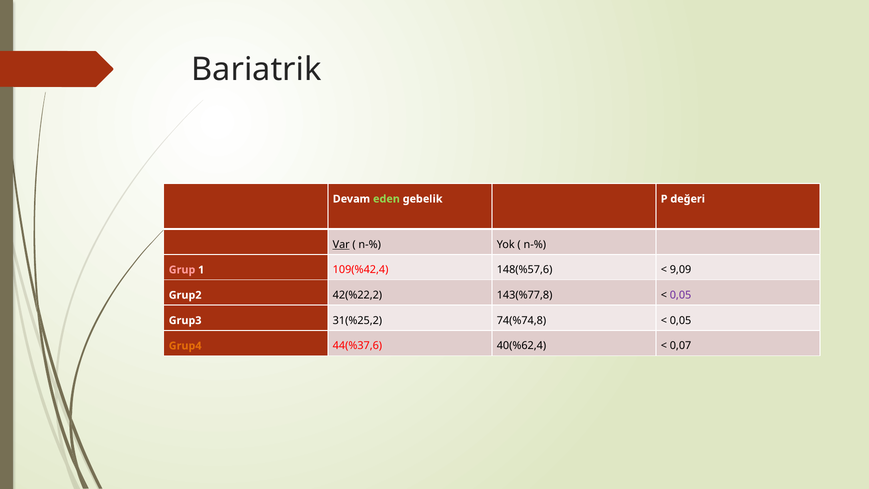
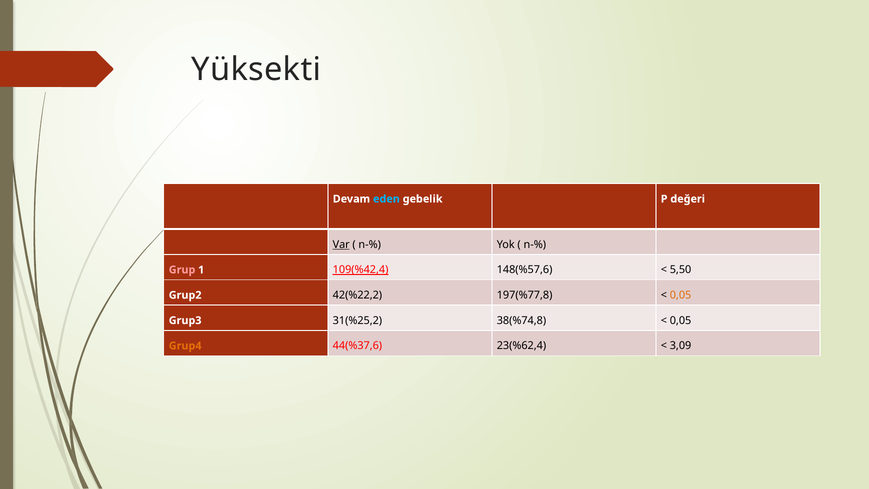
Bariatrik: Bariatrik -> Yüksekti (256, 70)
eden colour: light green -> light blue (386, 199)
109(%42,4 underline: none -> present (361, 270)
9,09: 9,09 -> 5,50 (681, 270)
143(%77,8: 143(%77,8 -> 197(%77,8 (525, 295)
0,05 colour: purple -> orange (681, 295)
74(%74,8: 74(%74,8 -> 38(%74,8 (521, 320)
40(%62,4: 40(%62,4 -> 23(%62,4 (521, 346)
0,07: 0,07 -> 3,09 (681, 346)
